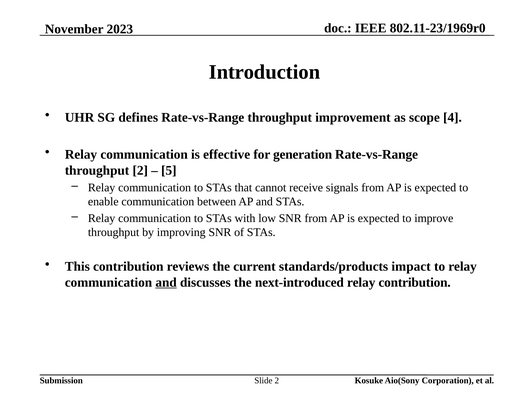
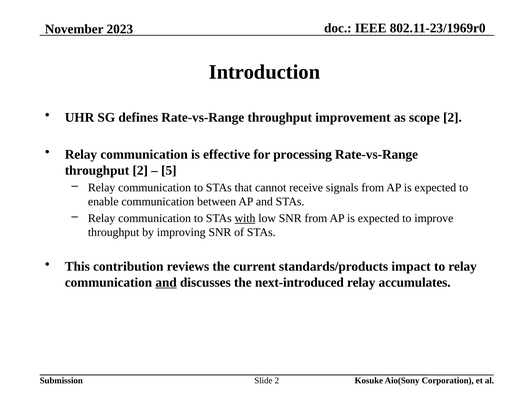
scope 4: 4 -> 2 (452, 117)
generation: generation -> processing (303, 154)
with underline: none -> present (245, 218)
relay contribution: contribution -> accumulates (415, 282)
